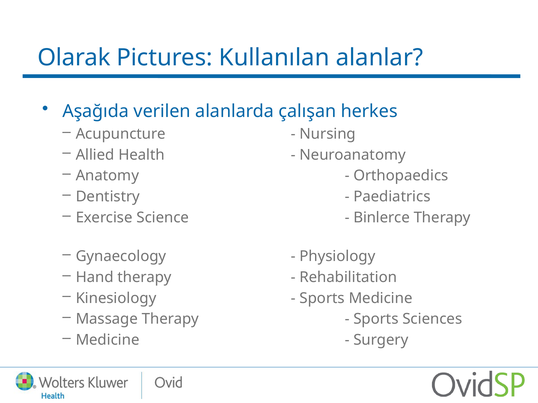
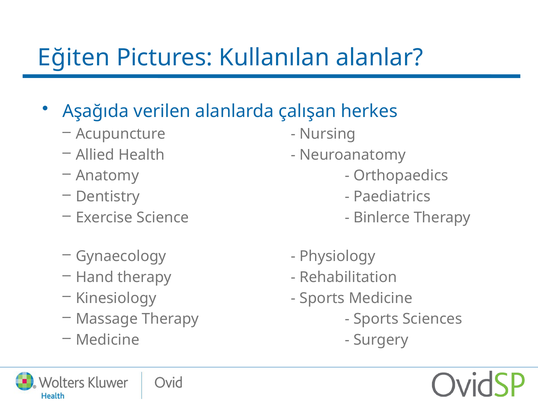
Olarak: Olarak -> Eğiten (74, 58)
